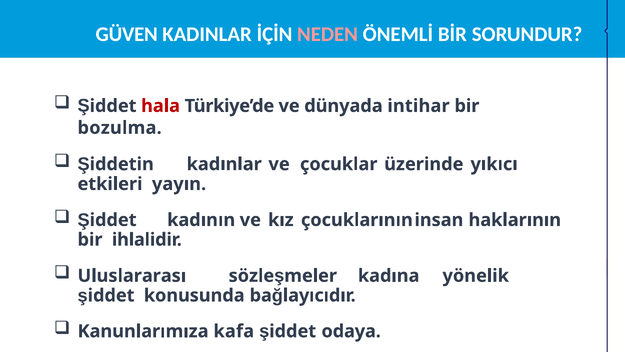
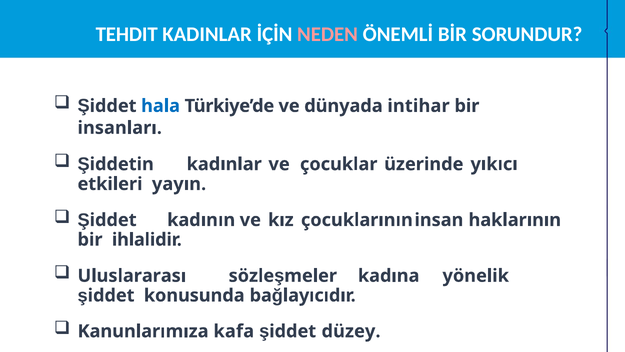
GÜVEN: GÜVEN -> TEHDIT (127, 34)
hala colour: red -> blue (161, 106)
bozulma: bozulma -> insanları (120, 128)
odaya: odaya -> düzey (351, 331)
